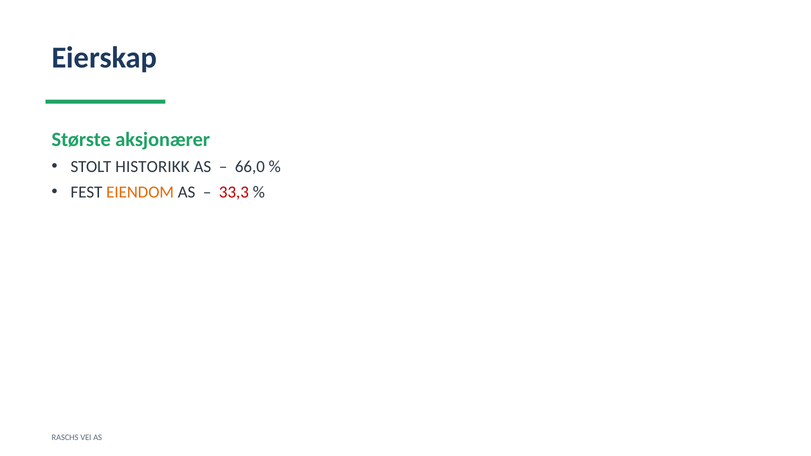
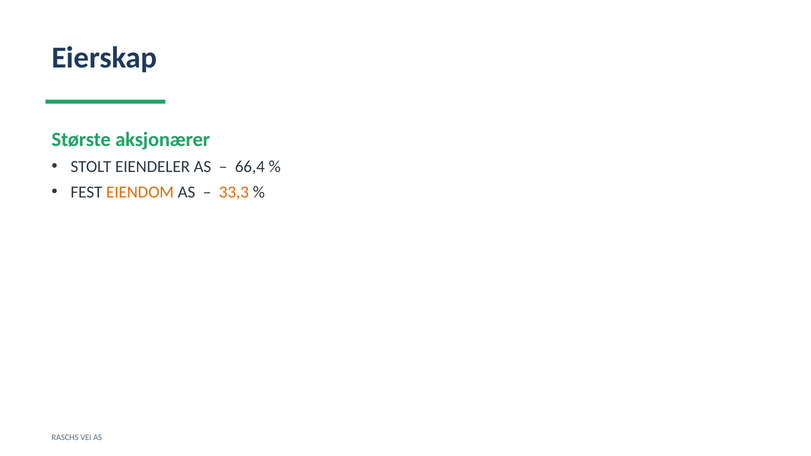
HISTORIKK: HISTORIKK -> EIENDELER (153, 167)
66,0: 66,0 -> 66,4 (250, 167)
33,3 colour: red -> orange (234, 192)
